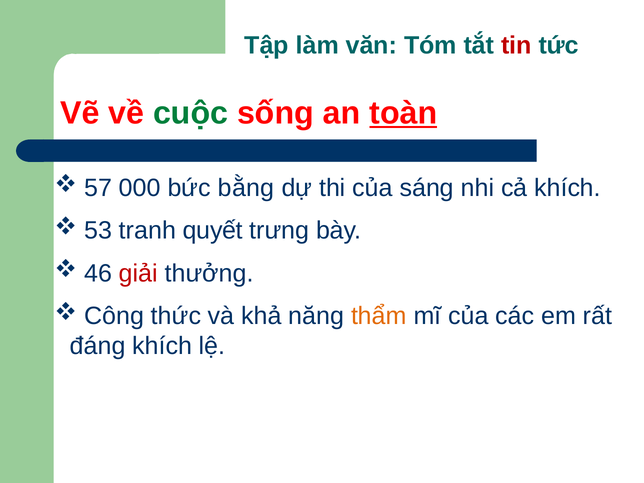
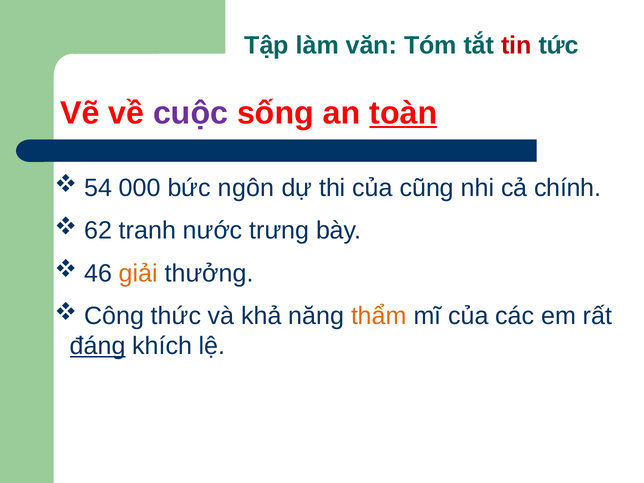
cuộc colour: green -> purple (191, 113)
57: 57 -> 54 (98, 188)
bằng: bằng -> ngôn (246, 188)
sáng: sáng -> cũng (427, 188)
cả khích: khích -> chính (568, 188)
53: 53 -> 62 (98, 231)
quyết: quyết -> nước (213, 231)
giải colour: red -> orange (138, 273)
đáng underline: none -> present (98, 346)
